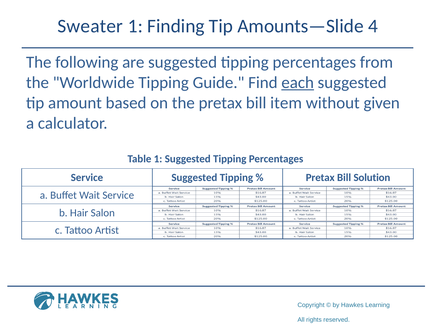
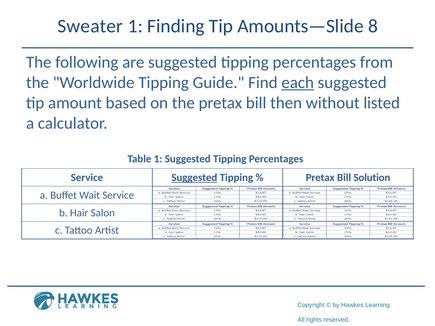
4: 4 -> 8 (373, 26)
item: item -> then (286, 103)
given: given -> listed (382, 103)
Suggested underline: none -> present (194, 178)
